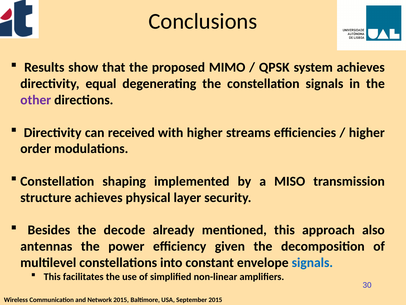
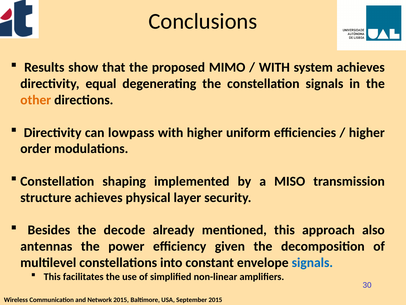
QPSK: QPSK -> WITH (274, 67)
other colour: purple -> orange (36, 100)
received: received -> lowpass (131, 132)
streams: streams -> uniform (248, 132)
